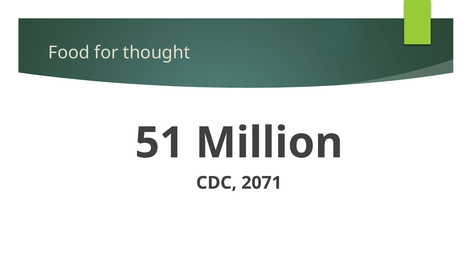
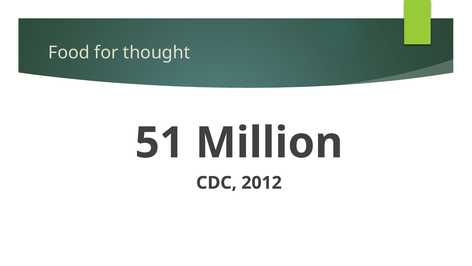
2071: 2071 -> 2012 (262, 182)
